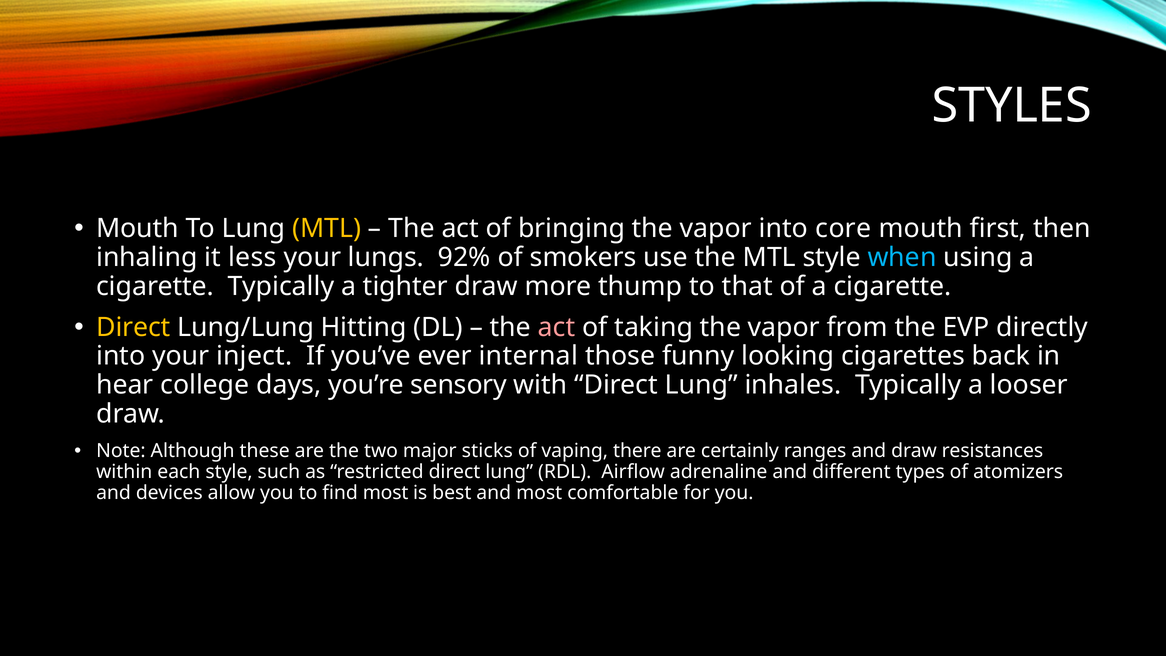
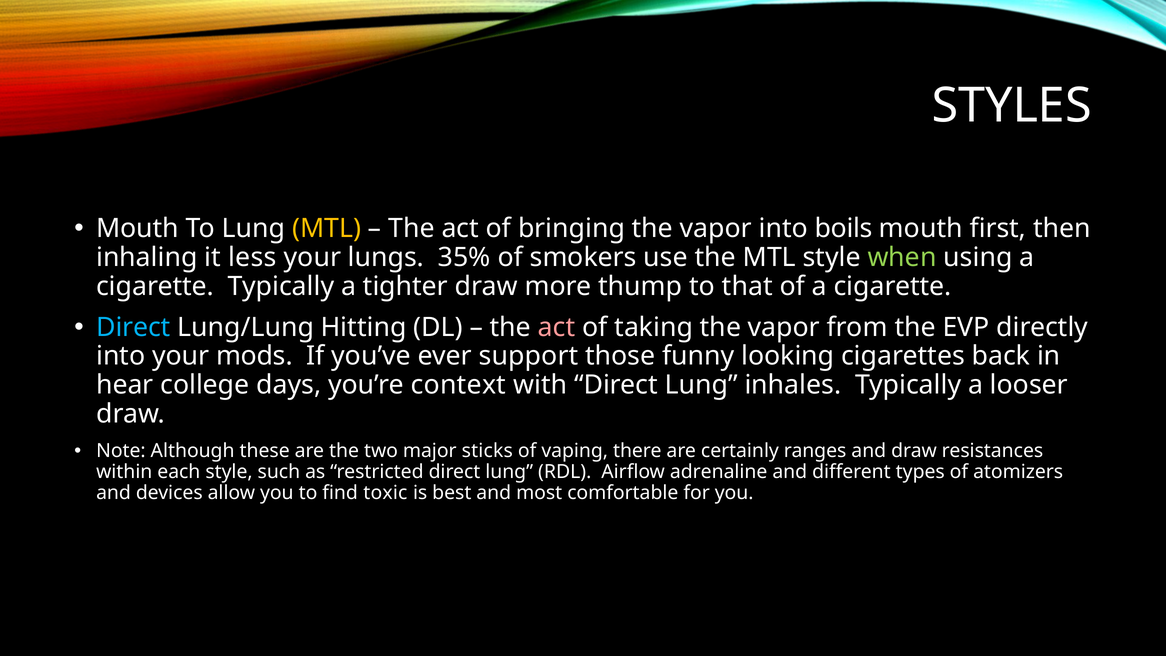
core: core -> boils (844, 229)
92%: 92% -> 35% (464, 257)
when colour: light blue -> light green (902, 257)
Direct colour: yellow -> light blue (133, 327)
inject: inject -> mods (254, 356)
internal: internal -> support (529, 356)
sensory: sensory -> context (458, 385)
find most: most -> toxic (385, 493)
